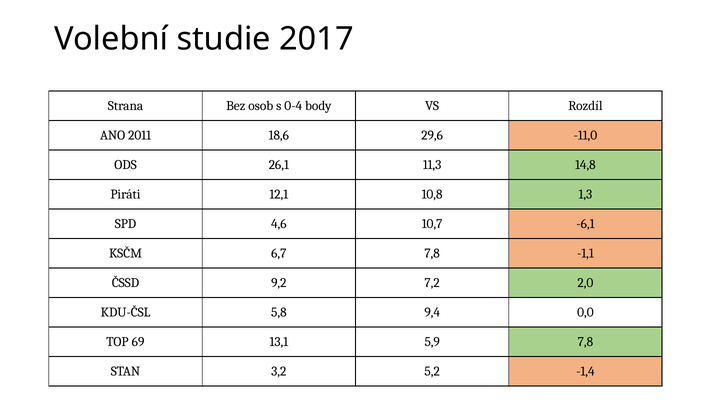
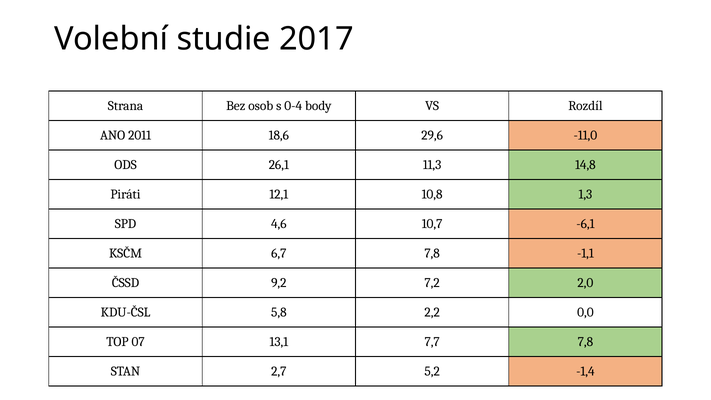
9,4: 9,4 -> 2,2 (432, 312)
69: 69 -> 07 (138, 342)
5,9: 5,9 -> 7,7 (432, 342)
3,2: 3,2 -> 2,7 (279, 371)
